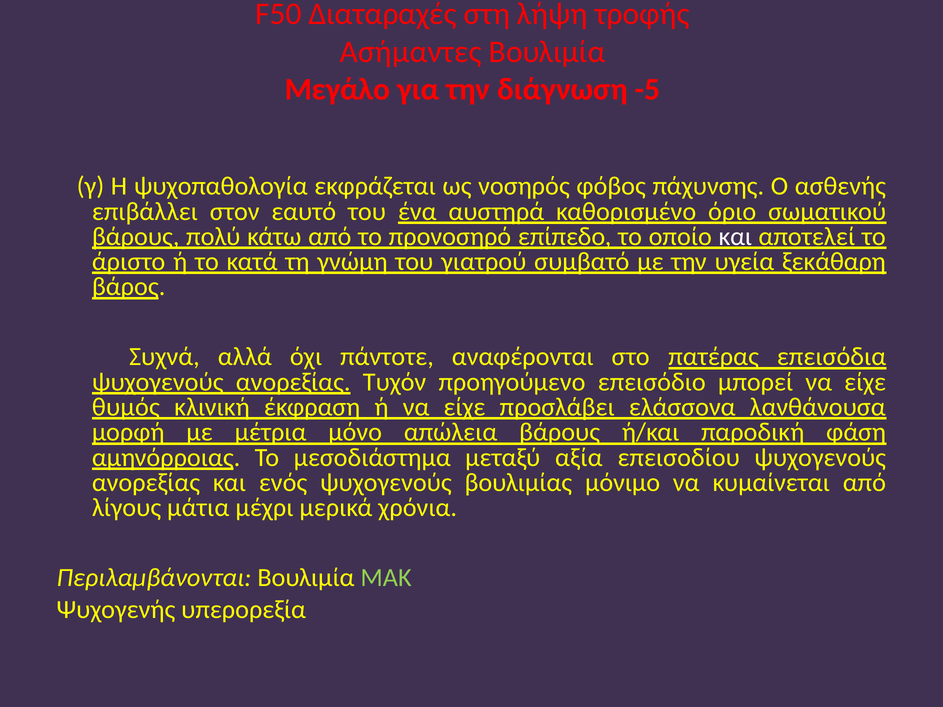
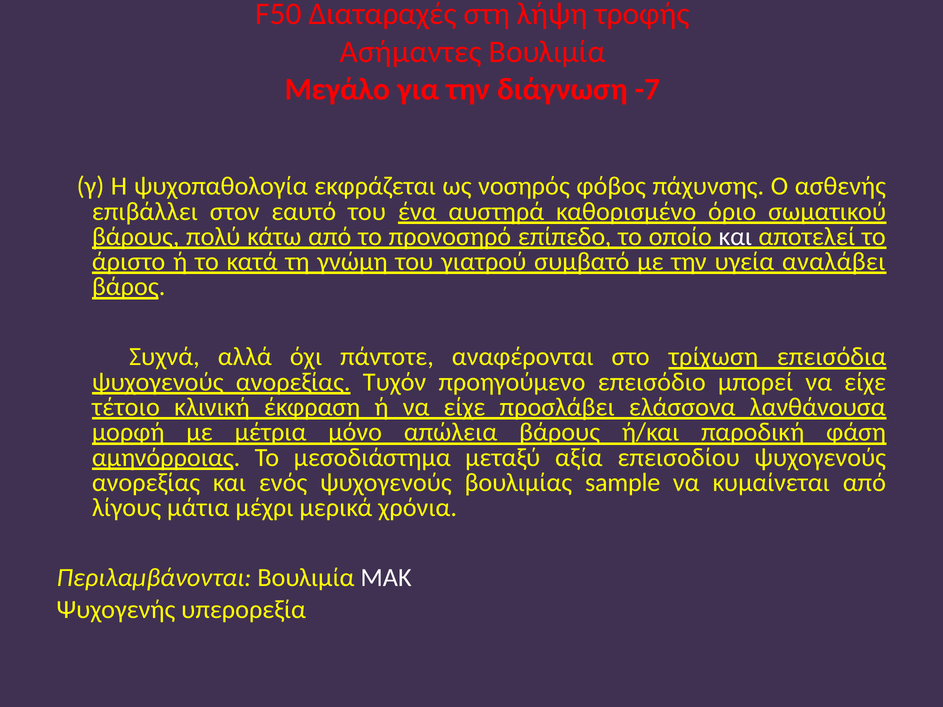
-5: -5 -> -7 (648, 89)
ξεκάθαρη: ξεκάθαρη -> αναλάβει (834, 262)
πατέρας: πατέρας -> τρίχωση (713, 357)
θυμός: θυμός -> τέτοιο (126, 407)
μόνιμο: μόνιμο -> sample (623, 483)
ΜΑΚ colour: light green -> white (386, 578)
